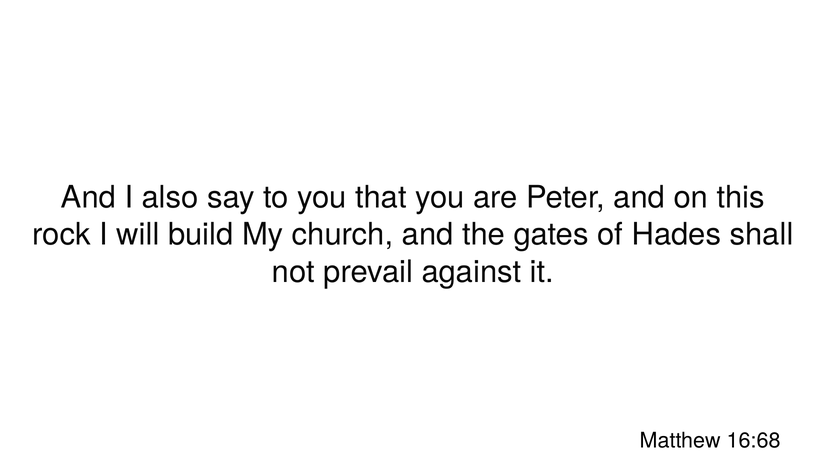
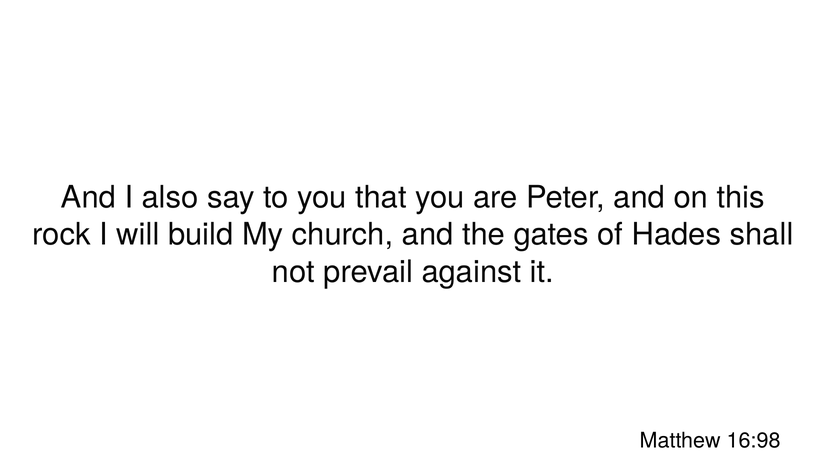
16:68: 16:68 -> 16:98 (754, 440)
